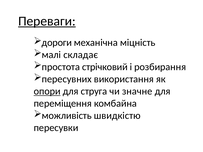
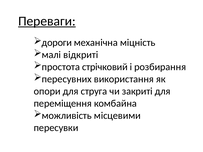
складає: складає -> відкриті (81, 55)
опори underline: present -> none (47, 91)
значне: значне -> закриті (137, 91)
швидкістю: швидкістю -> місцевими (117, 116)
